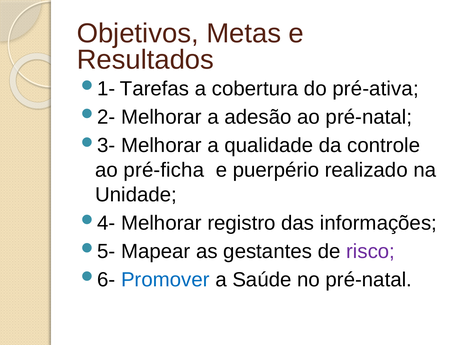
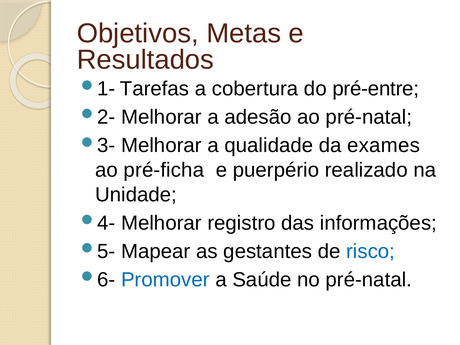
pré-ativa: pré-ativa -> pré-entre (376, 89)
controle: controle -> exames (384, 146)
risco colour: purple -> blue (371, 251)
